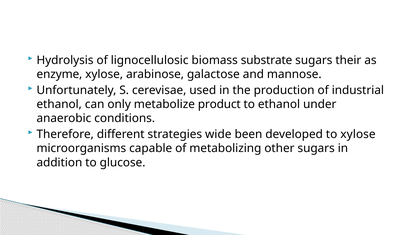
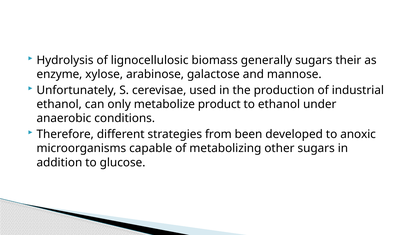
substrate: substrate -> generally (266, 60)
wide: wide -> from (218, 134)
to xylose: xylose -> anoxic (358, 134)
